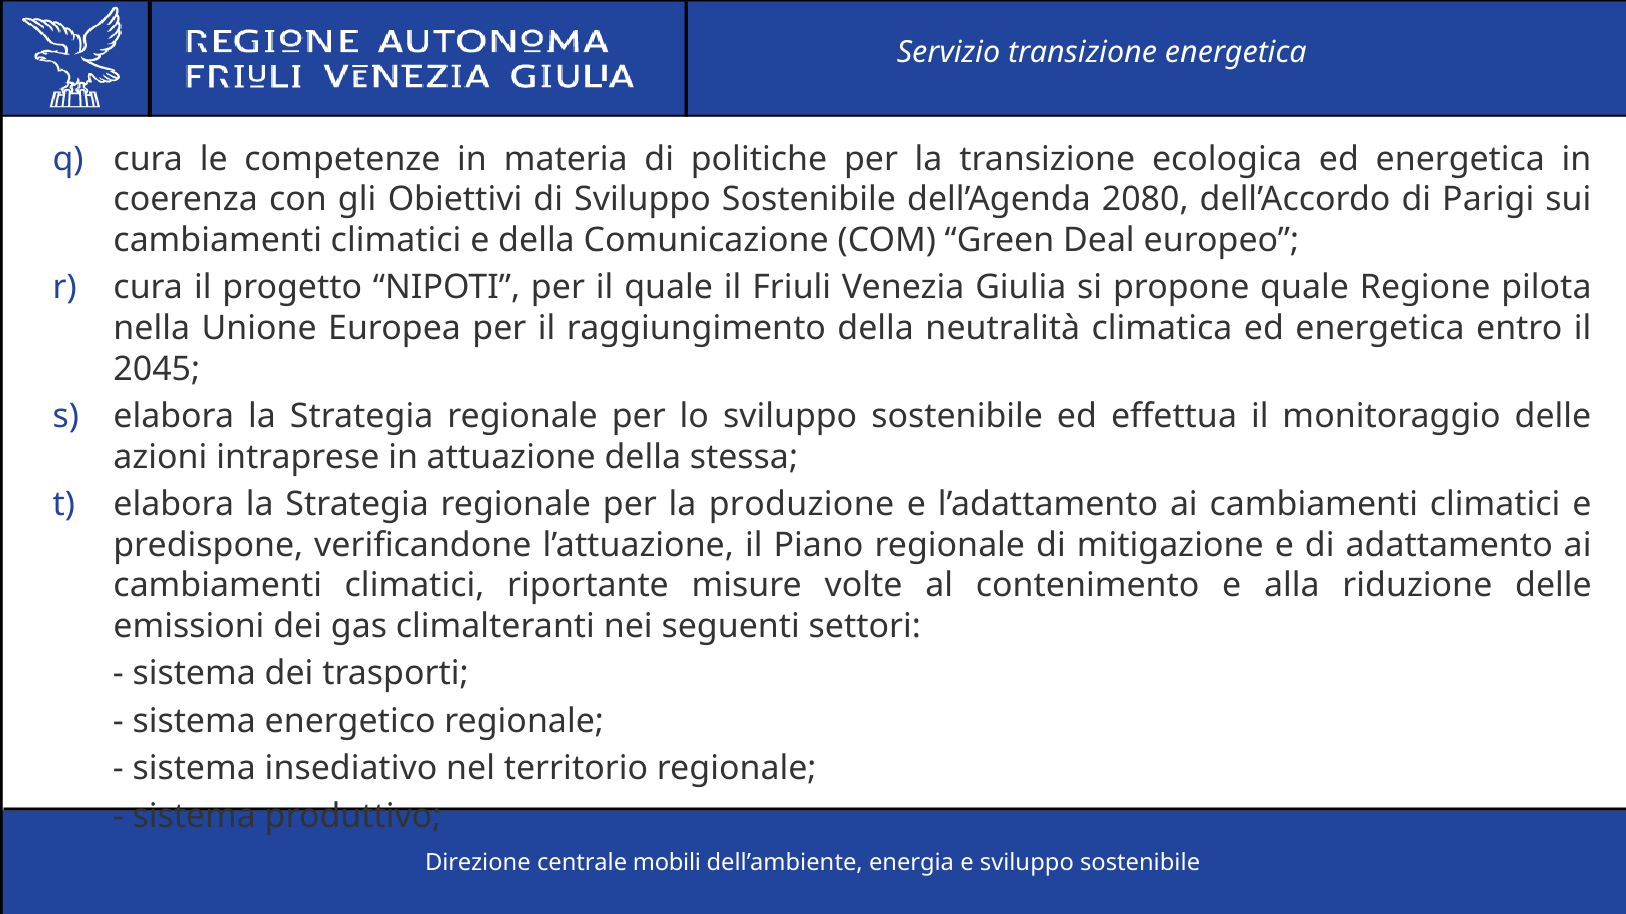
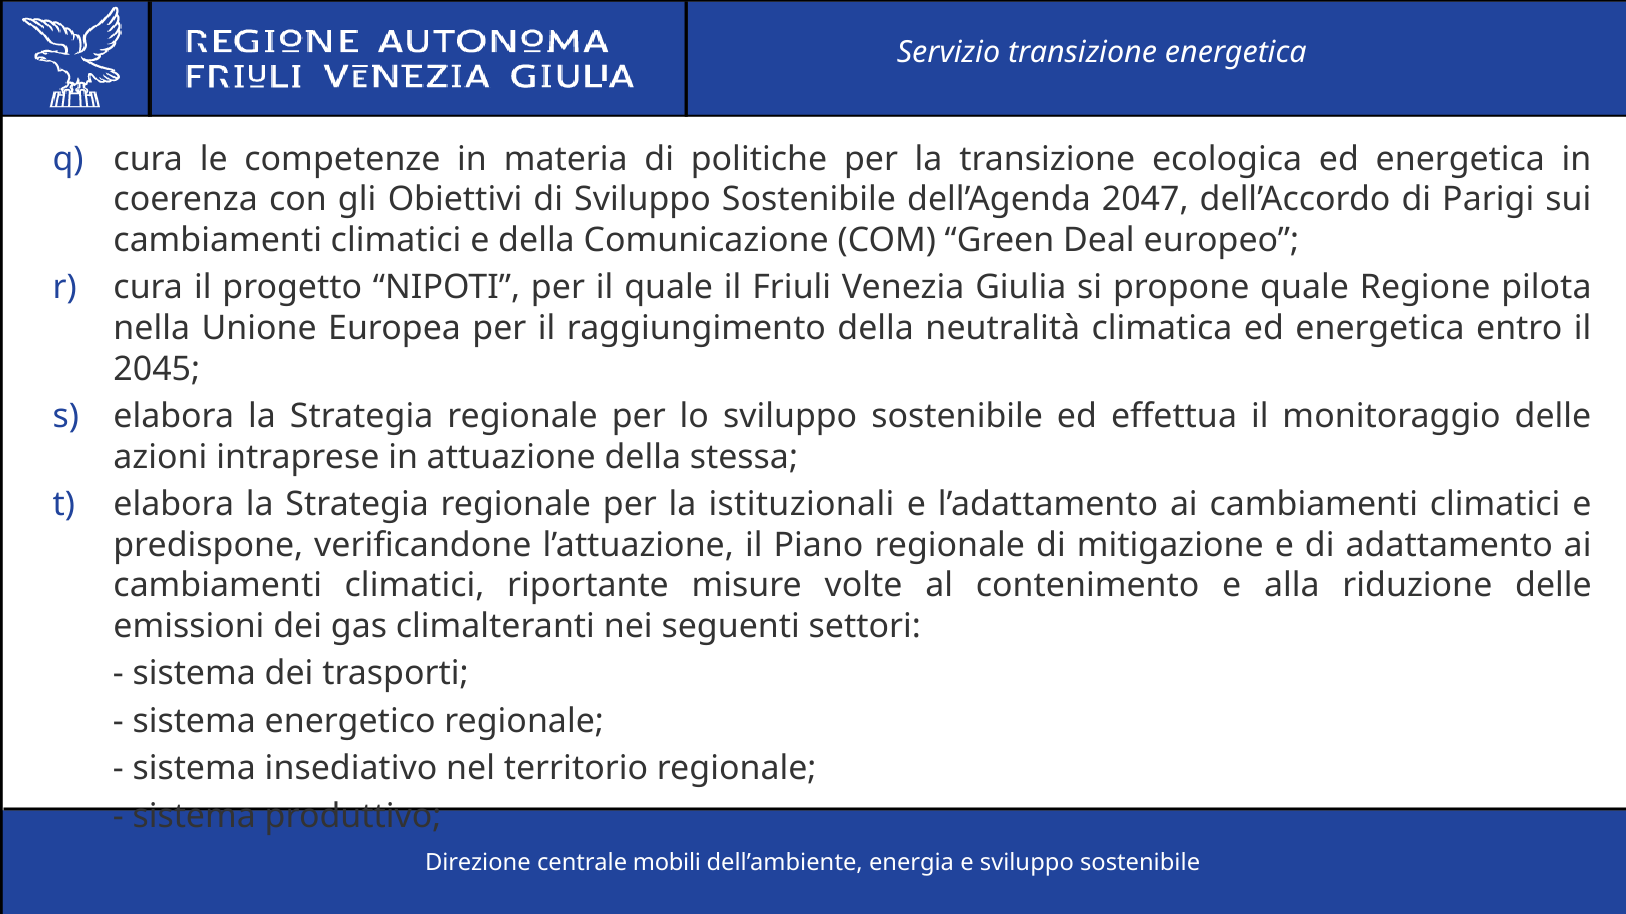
2080: 2080 -> 2047 (1145, 200)
produzione: produzione -> istituzionali (801, 505)
